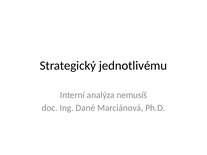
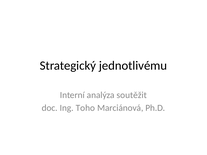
nemusíš: nemusíš -> soutěžit (132, 95)
Dané: Dané -> Toho (85, 108)
